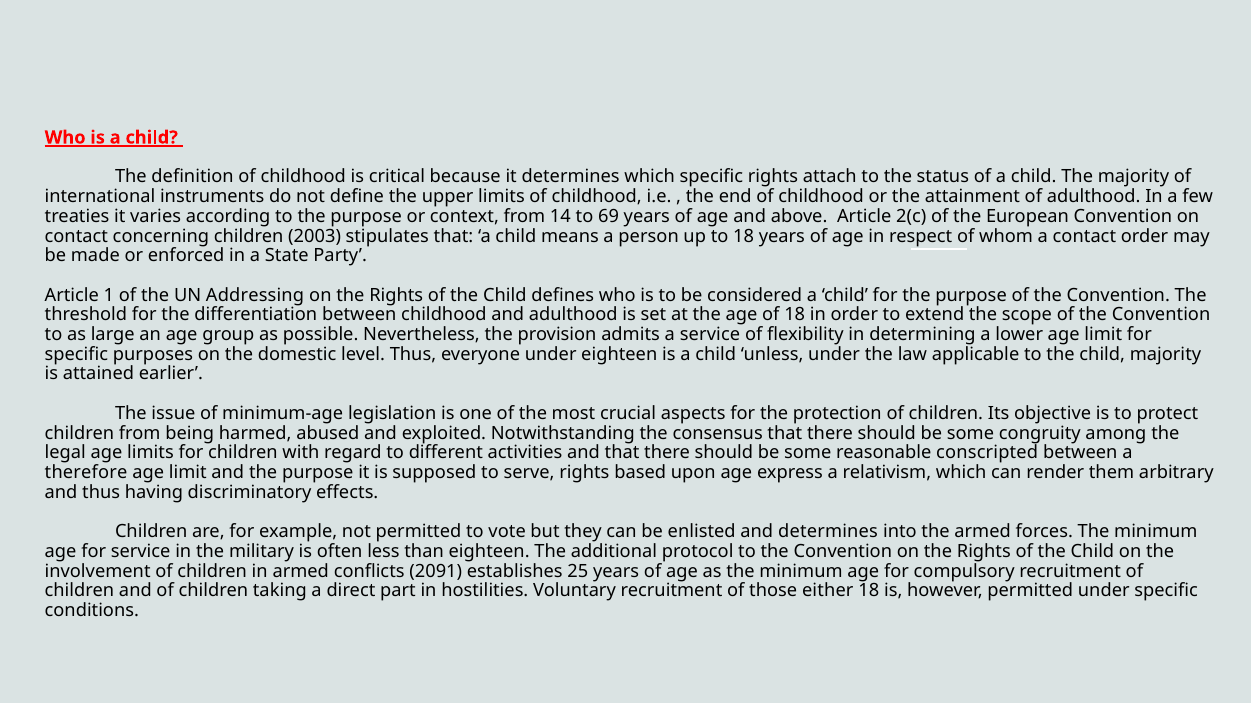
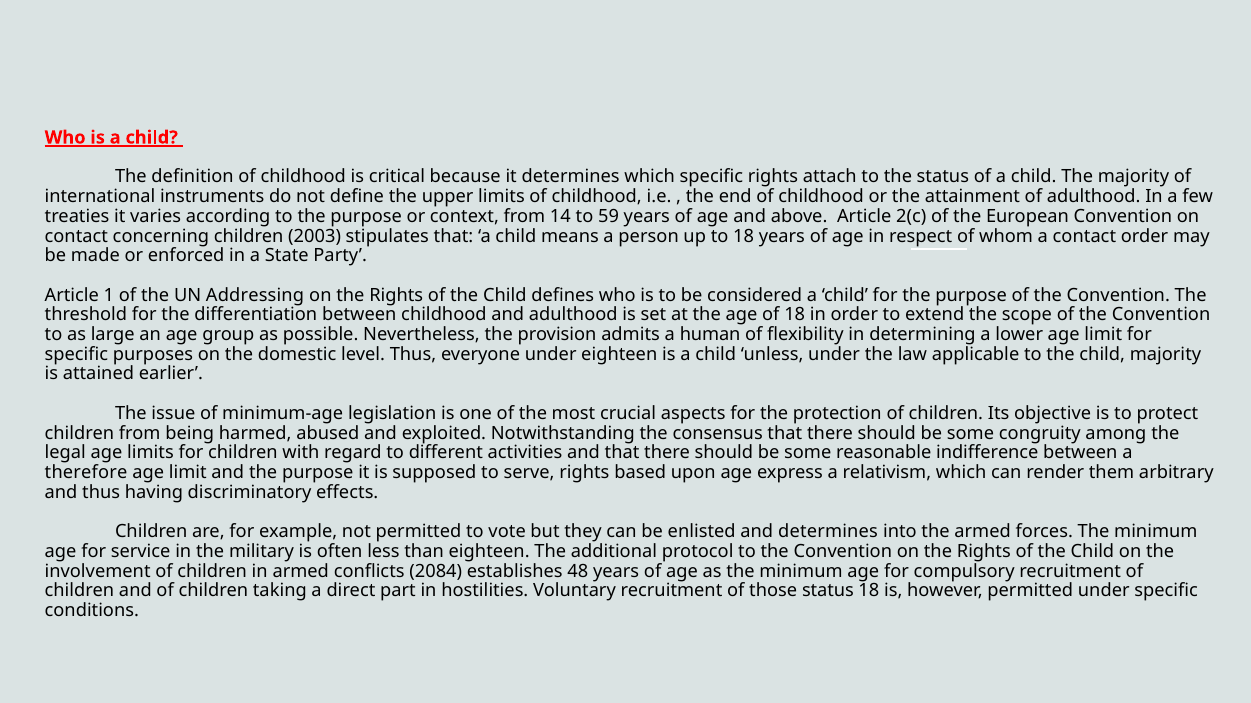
69: 69 -> 59 (608, 217)
a service: service -> human (710, 335)
conscripted: conscripted -> indifference (987, 453)
2091: 2091 -> 2084 (436, 572)
25: 25 -> 48 (578, 572)
those either: either -> status (828, 591)
